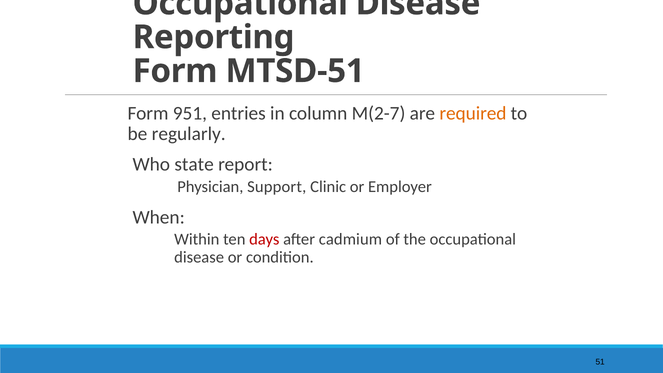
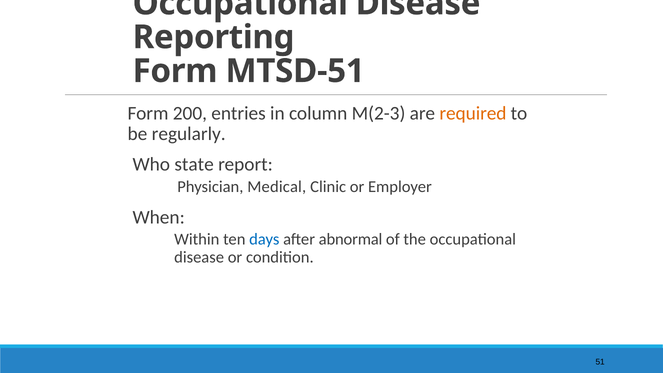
951: 951 -> 200 (190, 113)
M(2-7: M(2-7 -> M(2-3 (379, 113)
Support: Support -> Medical (277, 187)
days colour: red -> blue (264, 239)
cadmium: cadmium -> abnormal (351, 239)
